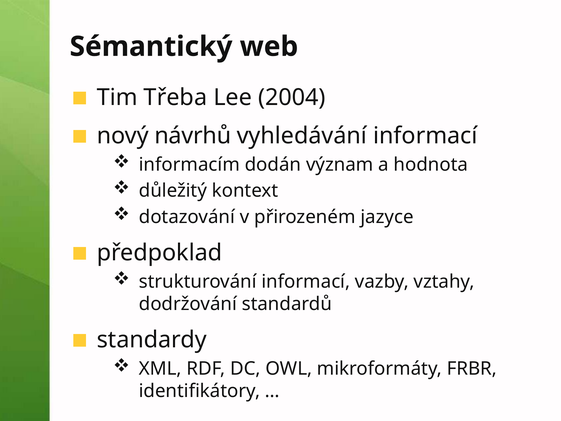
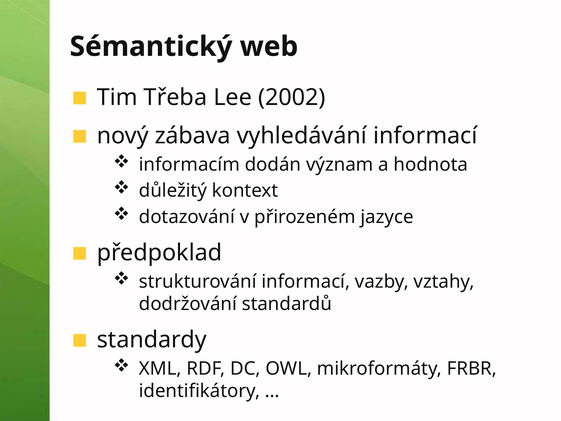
2004: 2004 -> 2002 (292, 98)
návrhů: návrhů -> zábava (193, 136)
